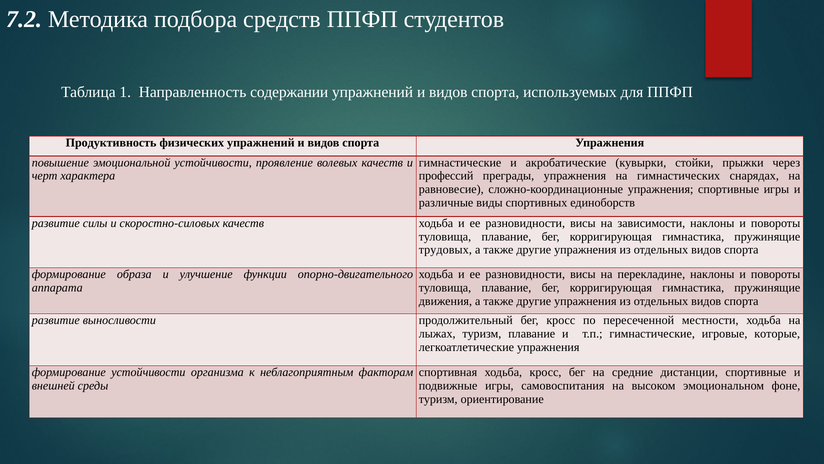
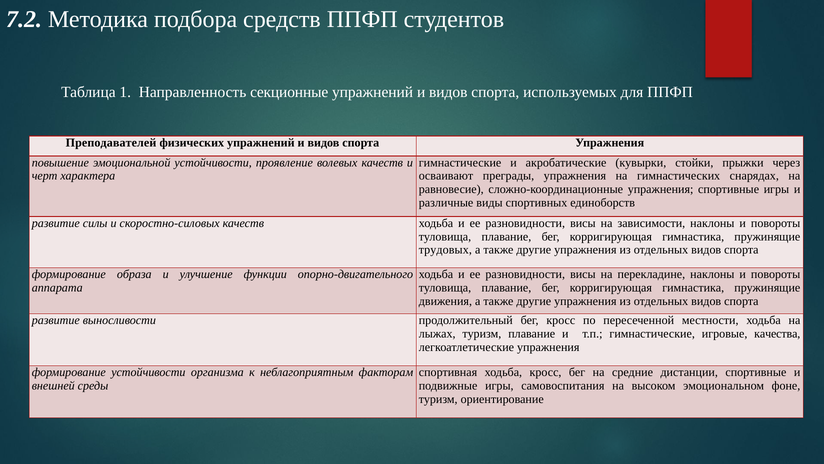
содержании: содержании -> секционные (289, 92)
Продуктивность: Продуктивность -> Преподавателей (111, 142)
профессий: профессий -> осваивают (446, 176)
которые: которые -> качества (777, 333)
